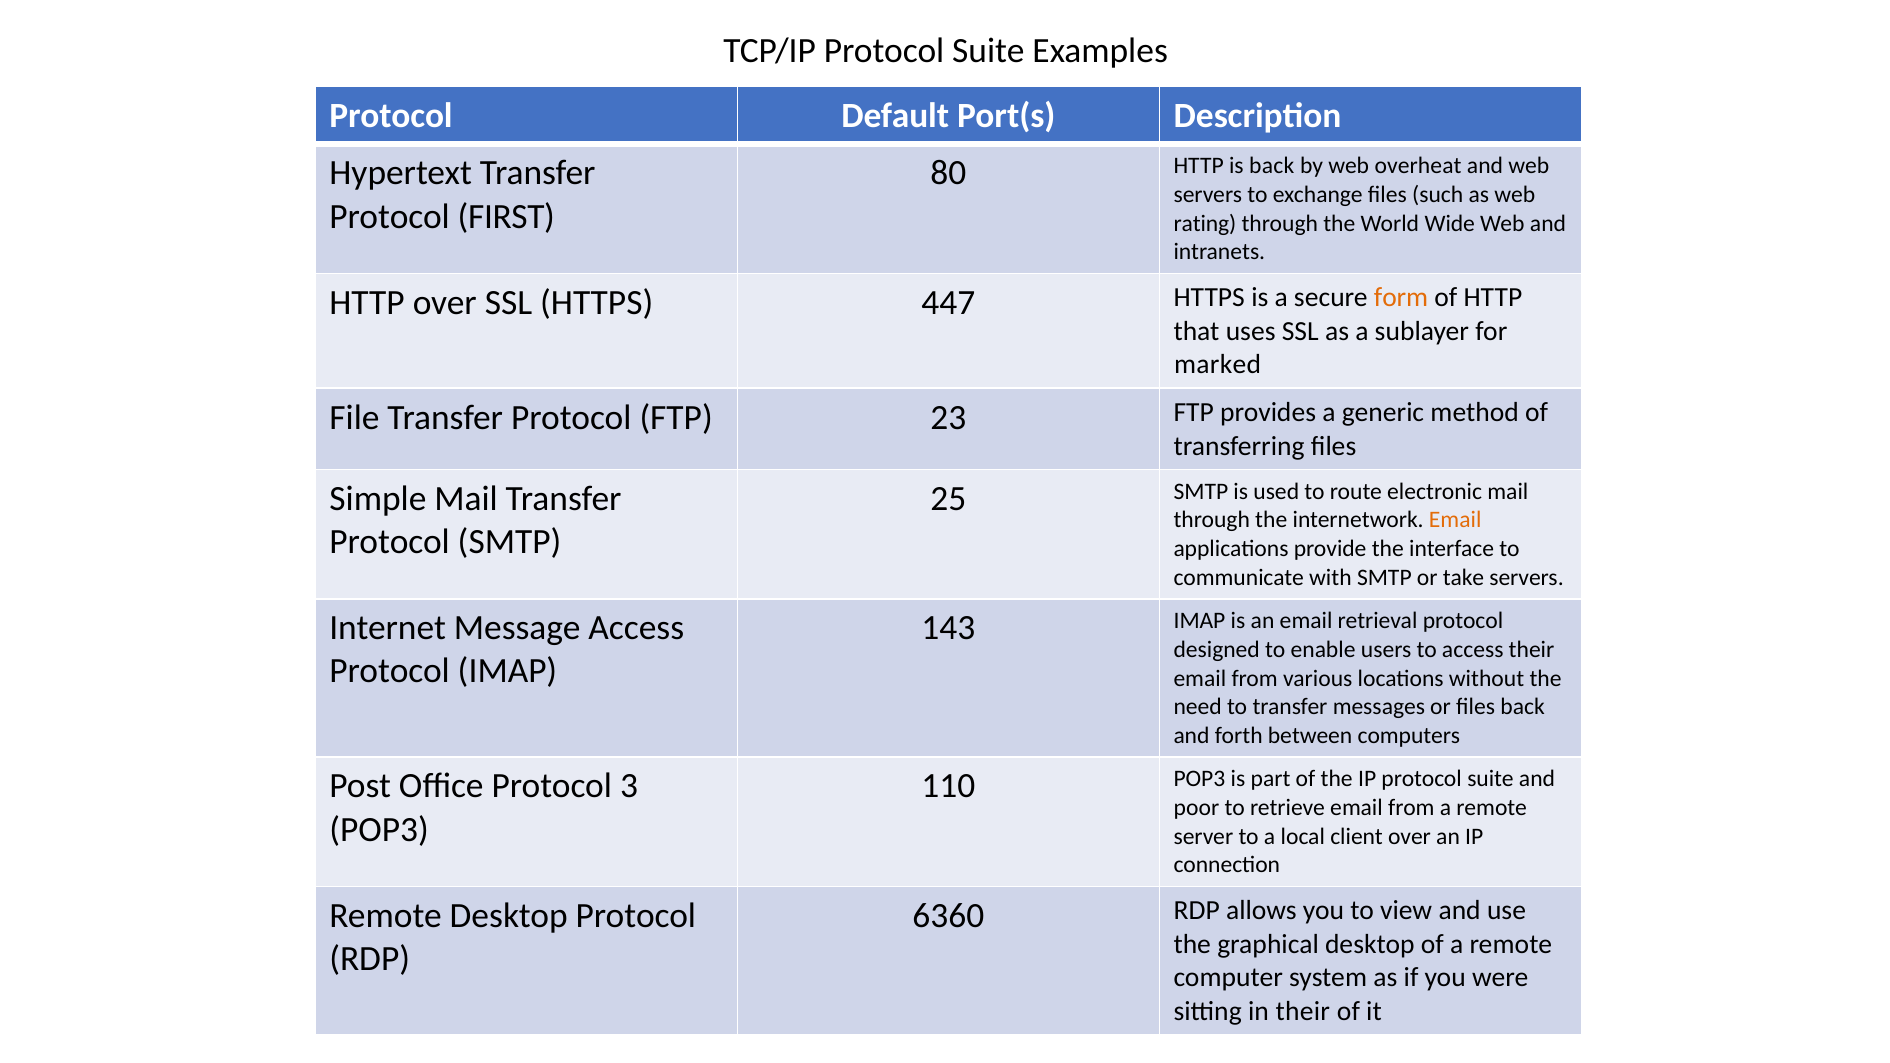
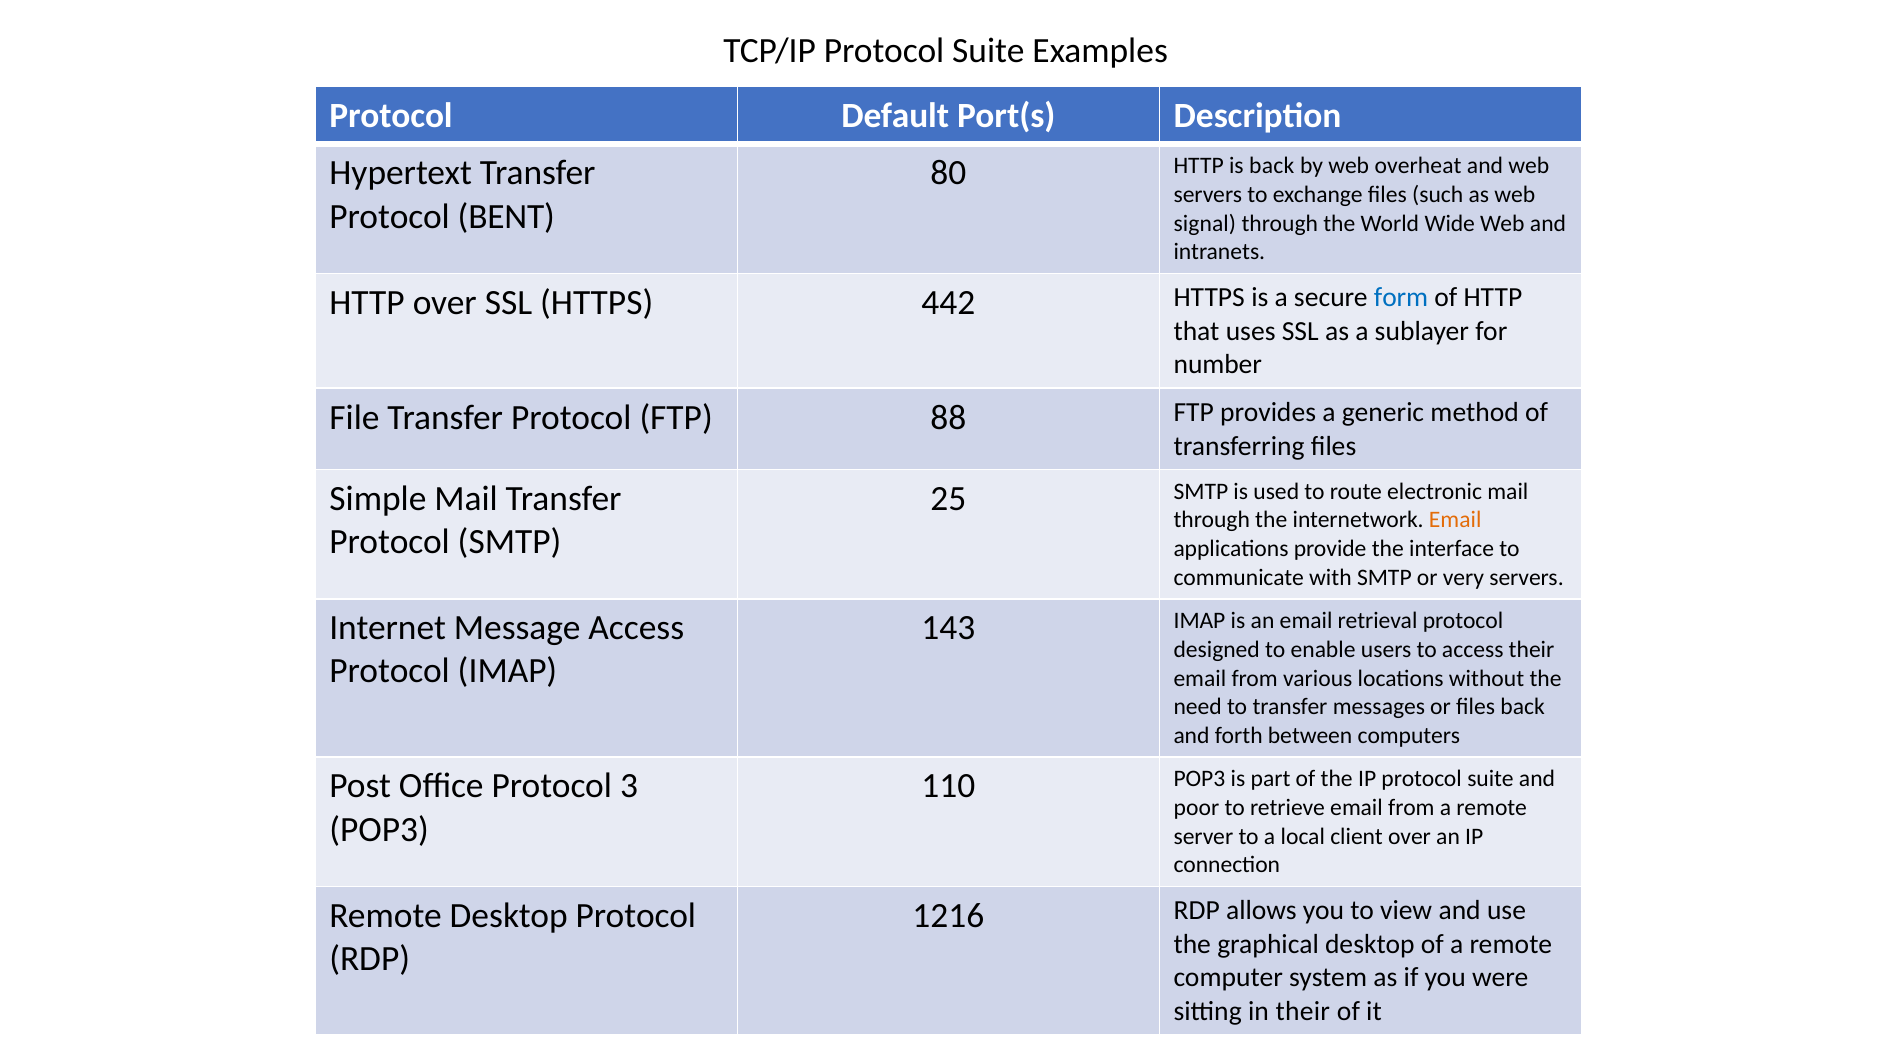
FIRST: FIRST -> BENT (506, 216)
rating: rating -> signal (1205, 223)
447: 447 -> 442 (948, 303)
form colour: orange -> blue (1401, 298)
marked: marked -> number (1218, 365)
23: 23 -> 88 (948, 417)
take: take -> very (1463, 578)
6360: 6360 -> 1216 (948, 916)
